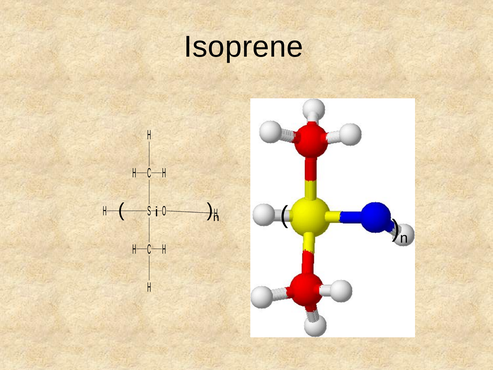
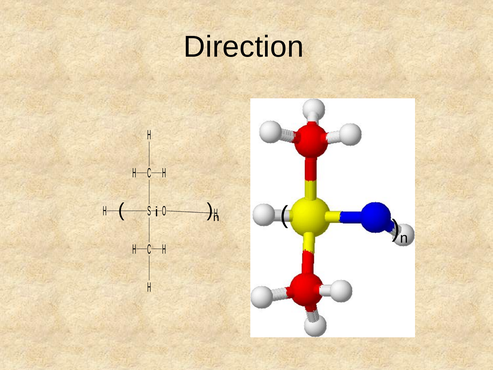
Isoprene: Isoprene -> Direction (244, 47)
